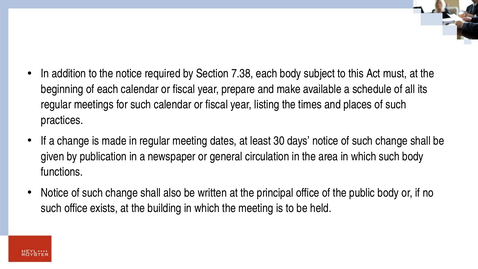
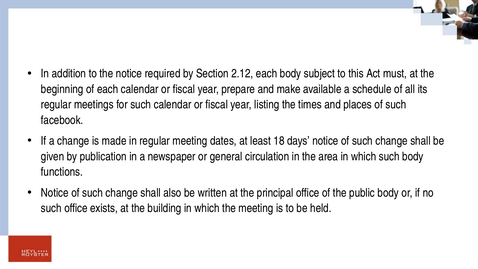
7.38: 7.38 -> 2.12 (242, 74)
practices: practices -> facebook (62, 120)
30: 30 -> 18 (279, 141)
